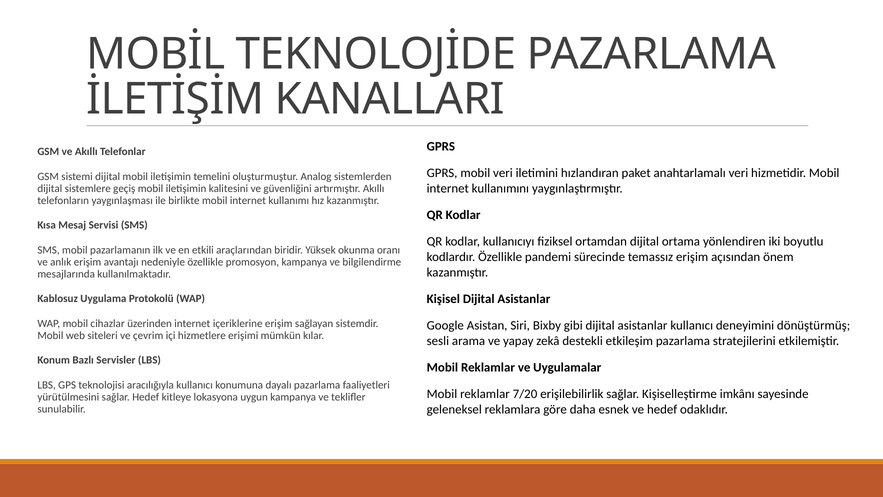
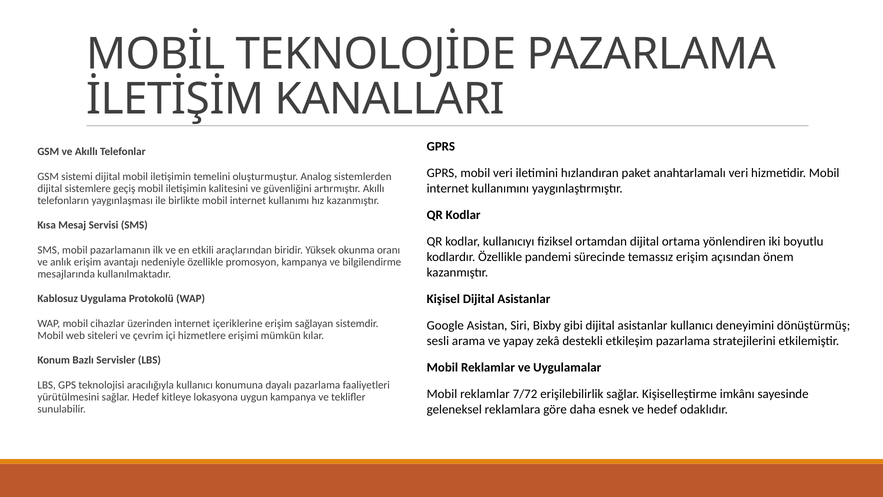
7/20: 7/20 -> 7/72 (525, 394)
